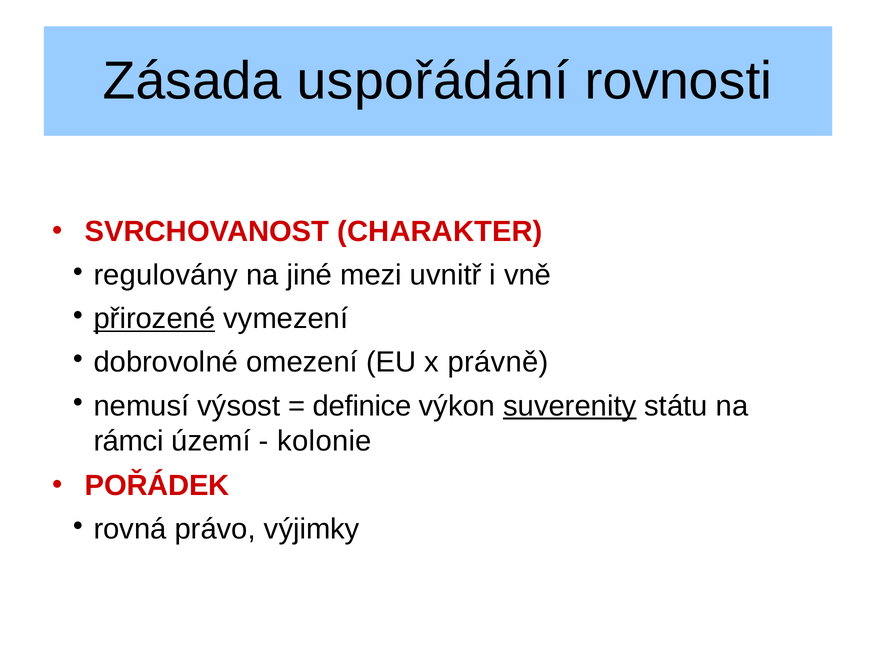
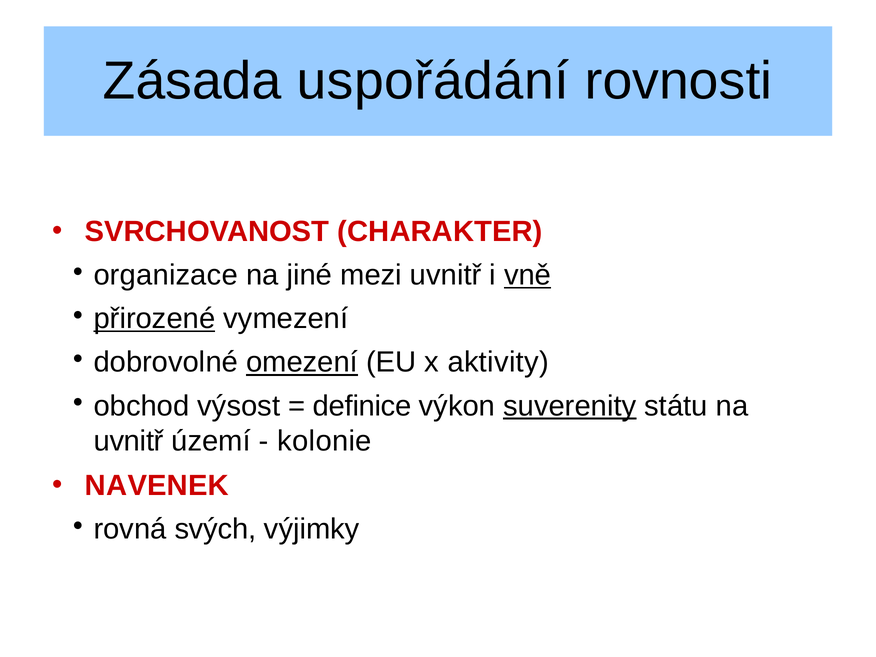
regulovány: regulovány -> organizace (166, 275)
vně underline: none -> present (528, 275)
omezení underline: none -> present (302, 362)
právně: právně -> aktivity (498, 362)
nemusí: nemusí -> obchod (141, 406)
rámci: rámci -> uvnitř (129, 441)
POŘÁDEK: POŘÁDEK -> NAVENEK (157, 486)
právo: právo -> svých (215, 529)
